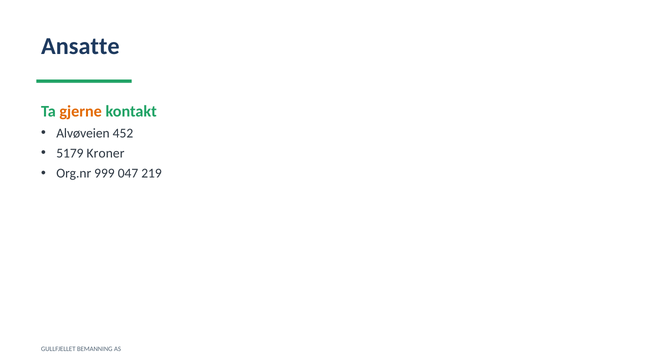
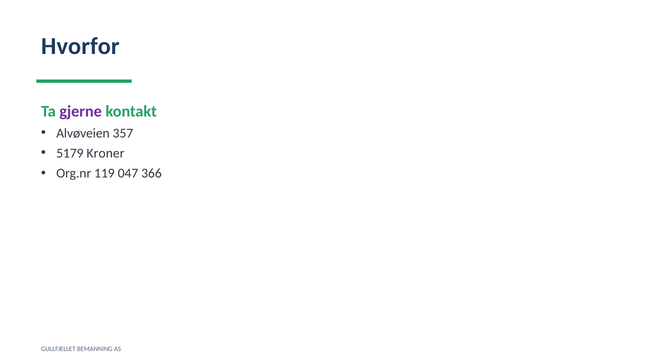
Ansatte: Ansatte -> Hvorfor (80, 46)
gjerne colour: orange -> purple (81, 111)
452: 452 -> 357 (123, 133)
999: 999 -> 119 (104, 173)
219: 219 -> 366 (152, 173)
